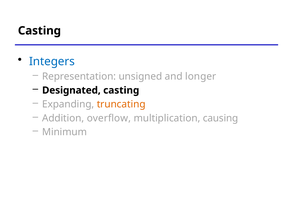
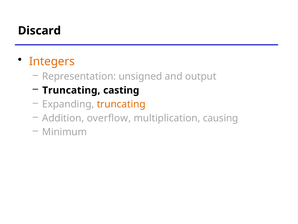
Casting: Casting -> Discard (39, 31)
Integers colour: blue -> orange (52, 61)
longer: longer -> output (201, 76)
Designated: Designated -> Truncating (71, 90)
